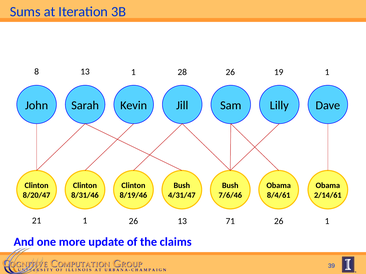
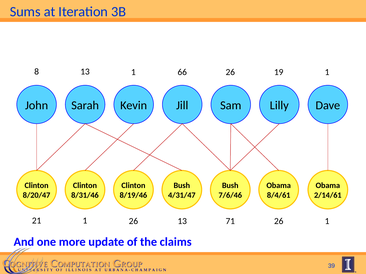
28: 28 -> 66 (182, 72)
